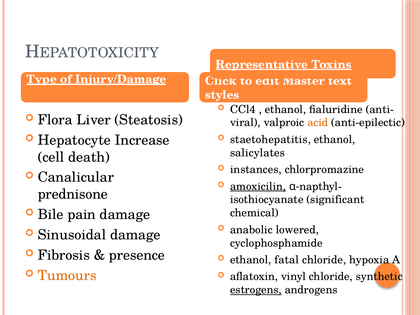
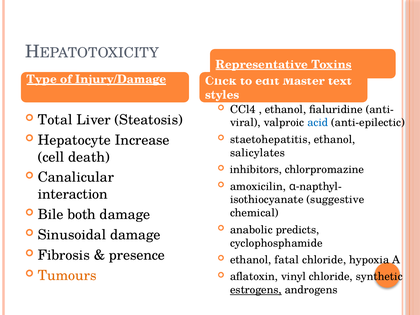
Flora: Flora -> Total (55, 120)
acid colour: orange -> blue (318, 123)
instances: instances -> inhibitors (256, 170)
amoxicilin underline: present -> none (258, 186)
prednisone: prednisone -> interaction (73, 194)
significant: significant -> suggestive (335, 200)
pain: pain -> both (82, 214)
lowered: lowered -> predicts (297, 230)
